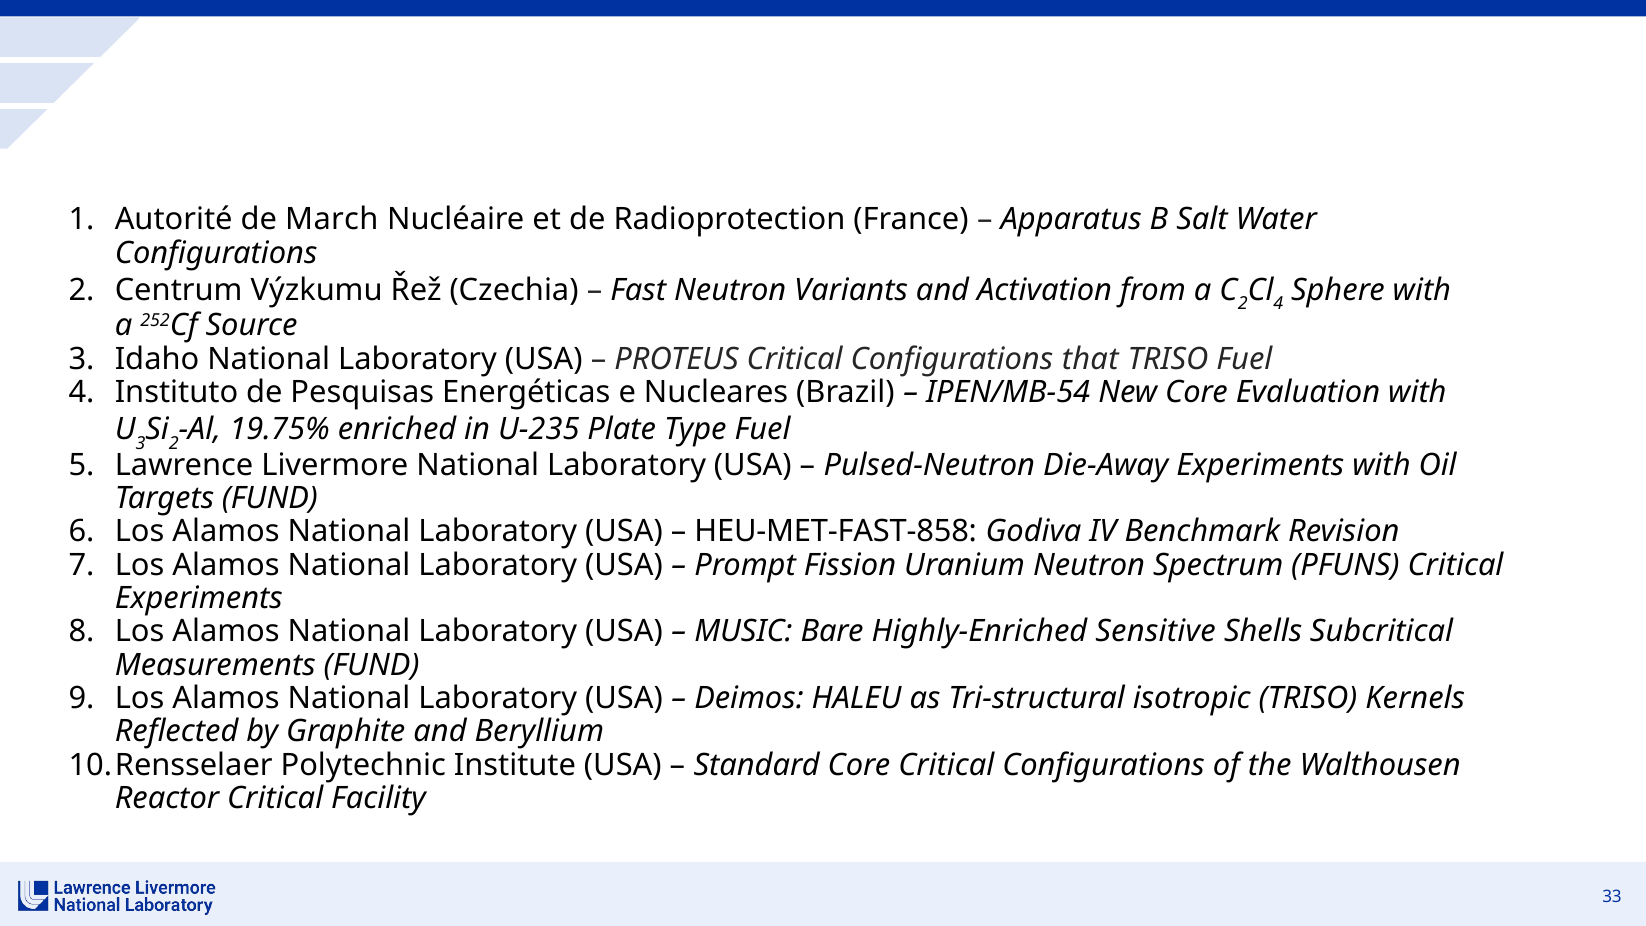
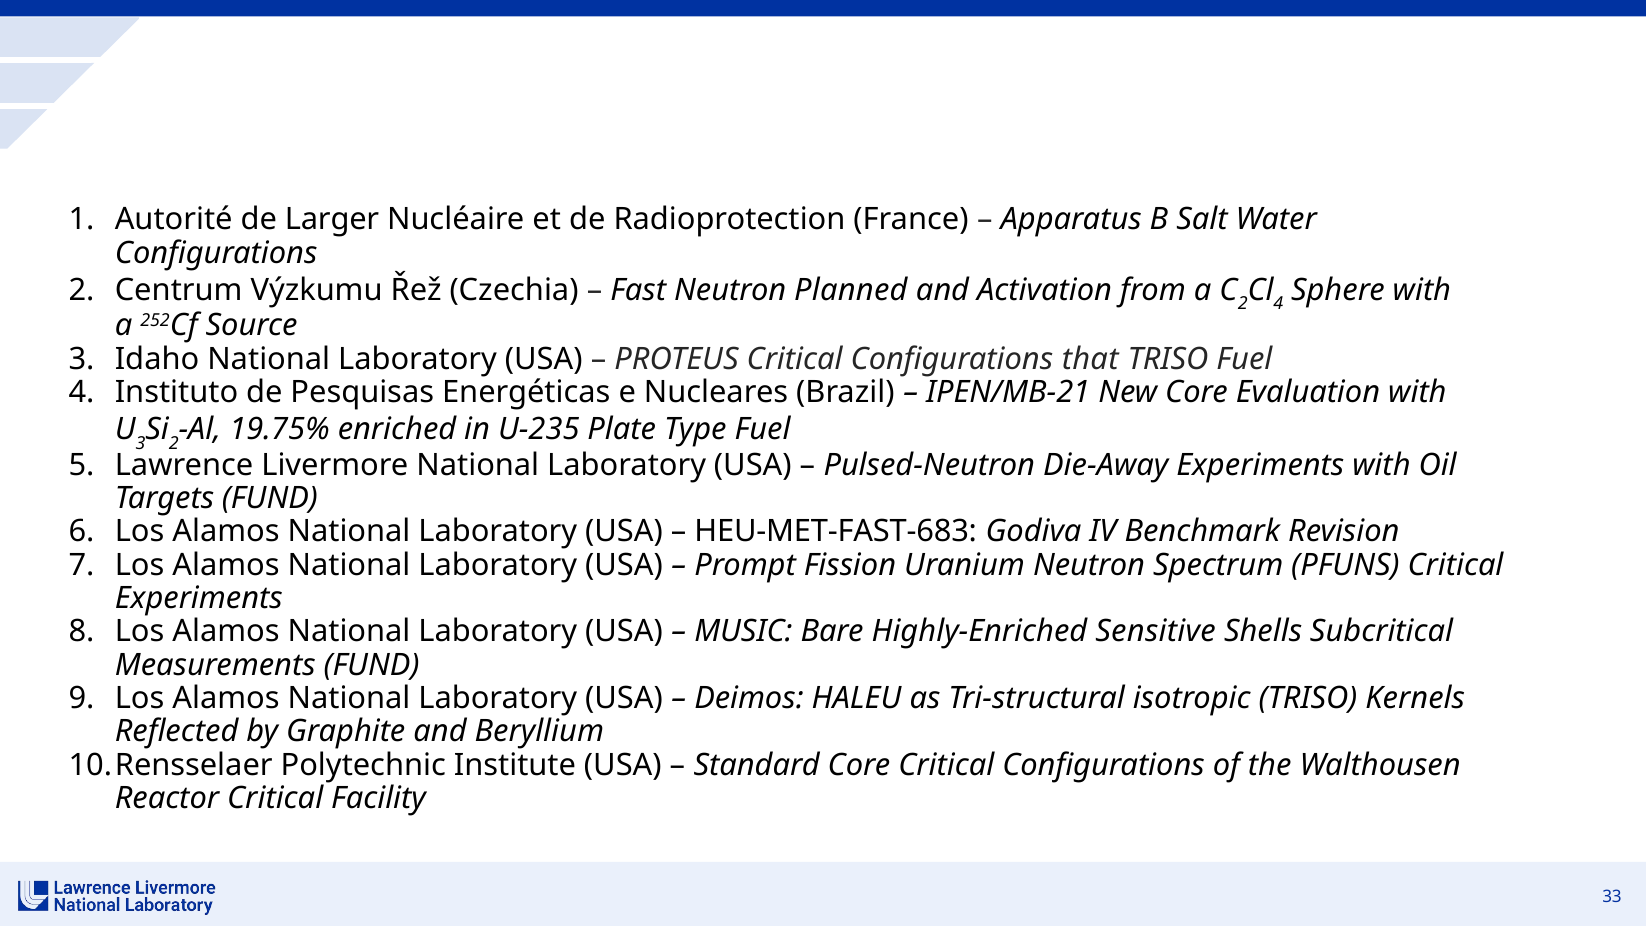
March: March -> Larger (332, 220)
Variants: Variants -> Planned (851, 290)
IPEN/MB-54: IPEN/MB-54 -> IPEN/MB-21 (1008, 392)
HEU-MET-FAST-858: HEU-MET-FAST-858 -> HEU-MET-FAST-683 (836, 531)
